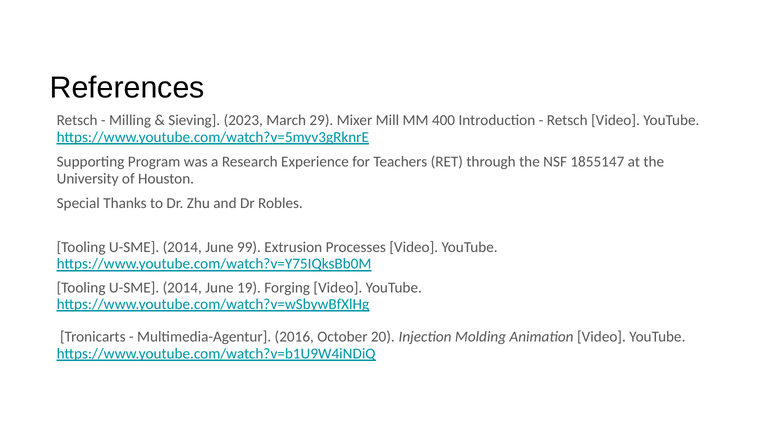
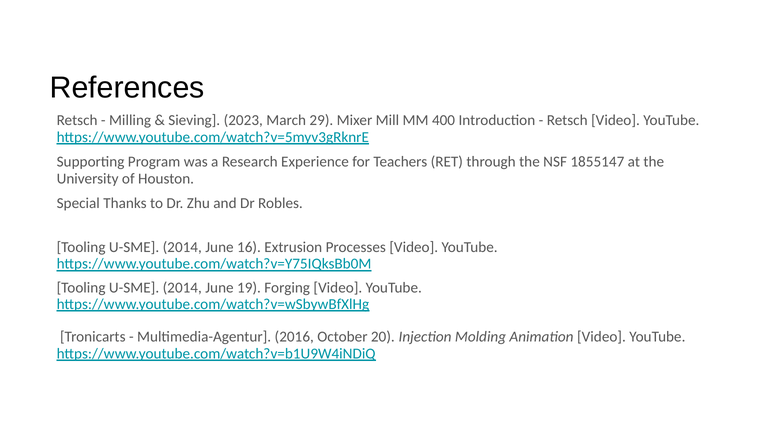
99: 99 -> 16 (249, 247)
